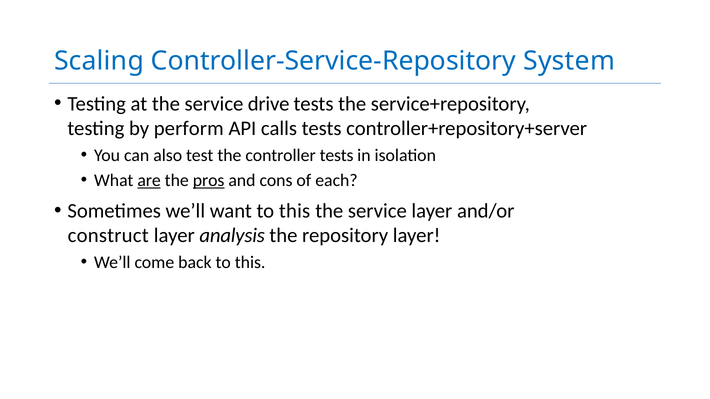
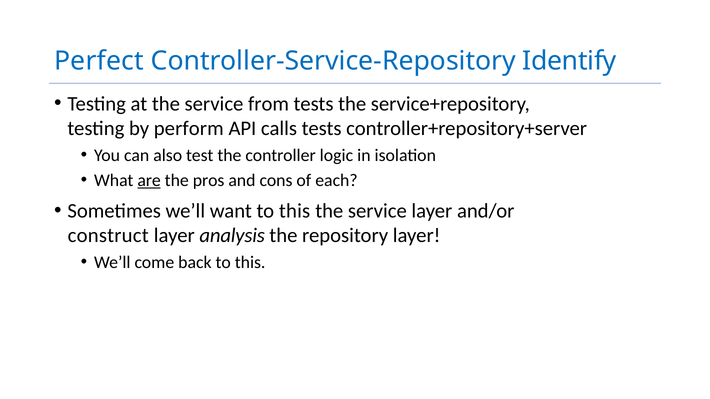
Scaling: Scaling -> Perfect (99, 61)
System: System -> Identify (569, 61)
drive: drive -> from (269, 104)
controller tests: tests -> logic (336, 155)
pros underline: present -> none (209, 180)
